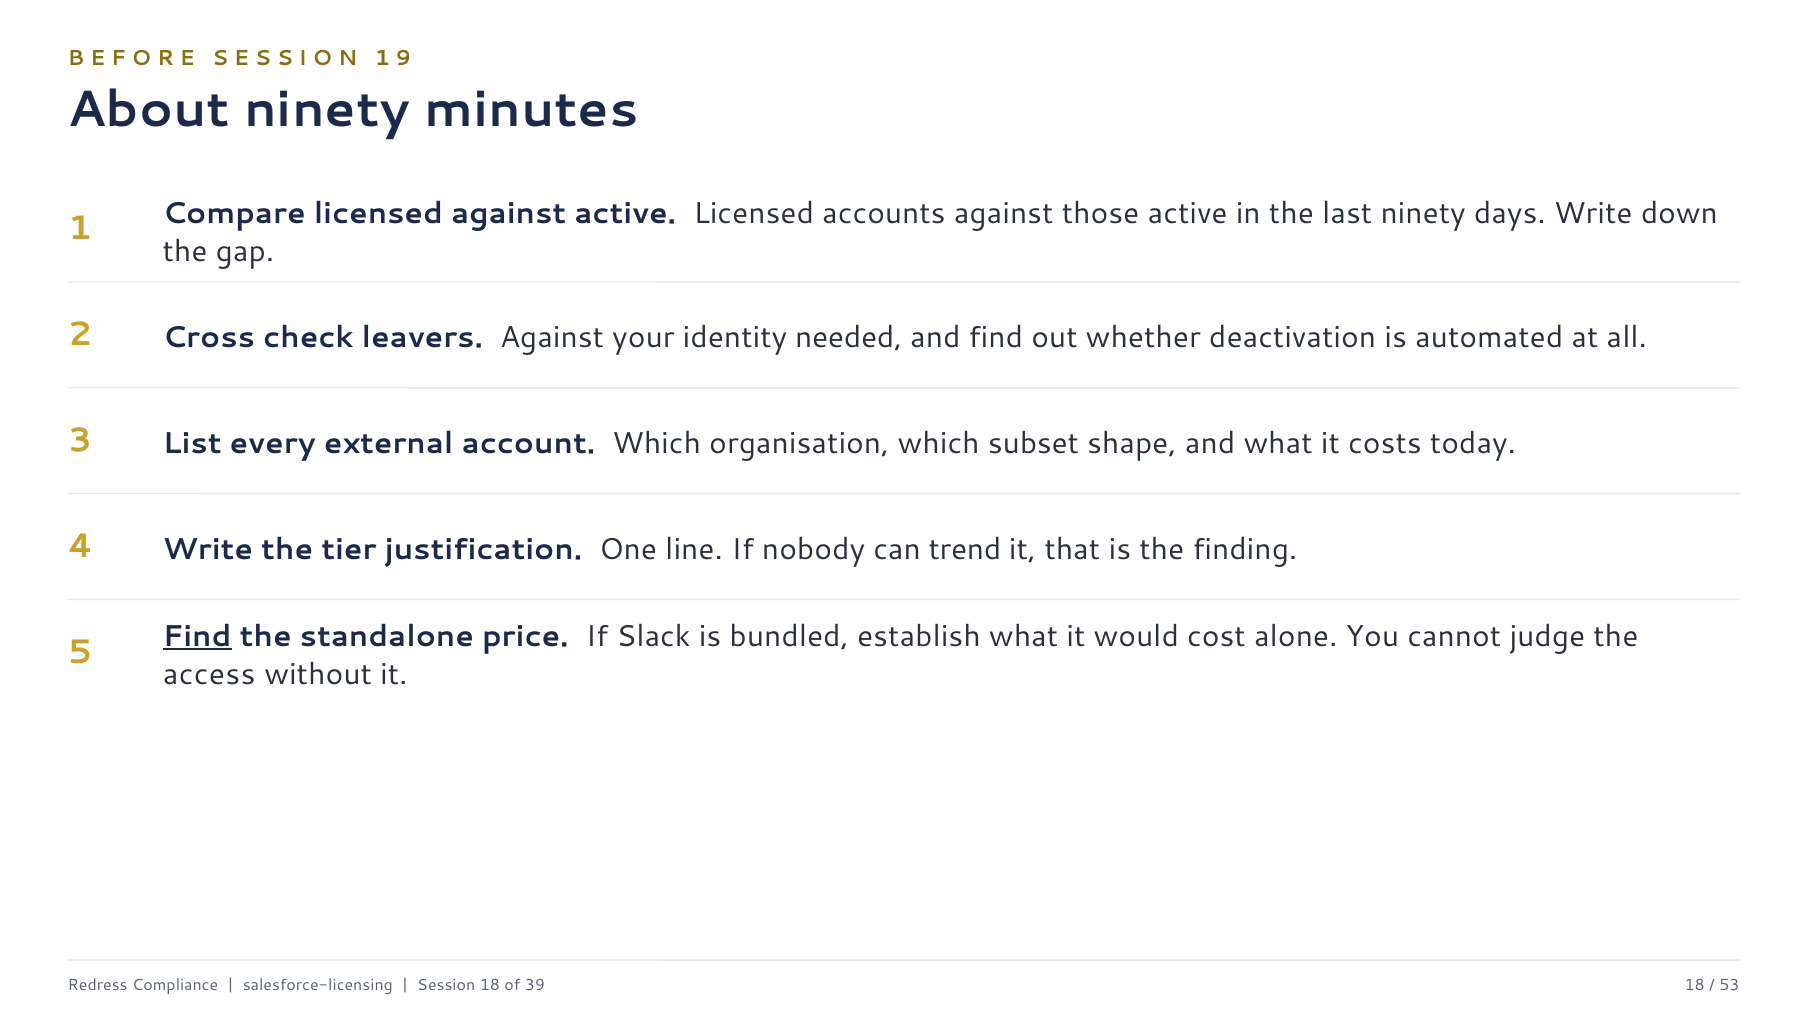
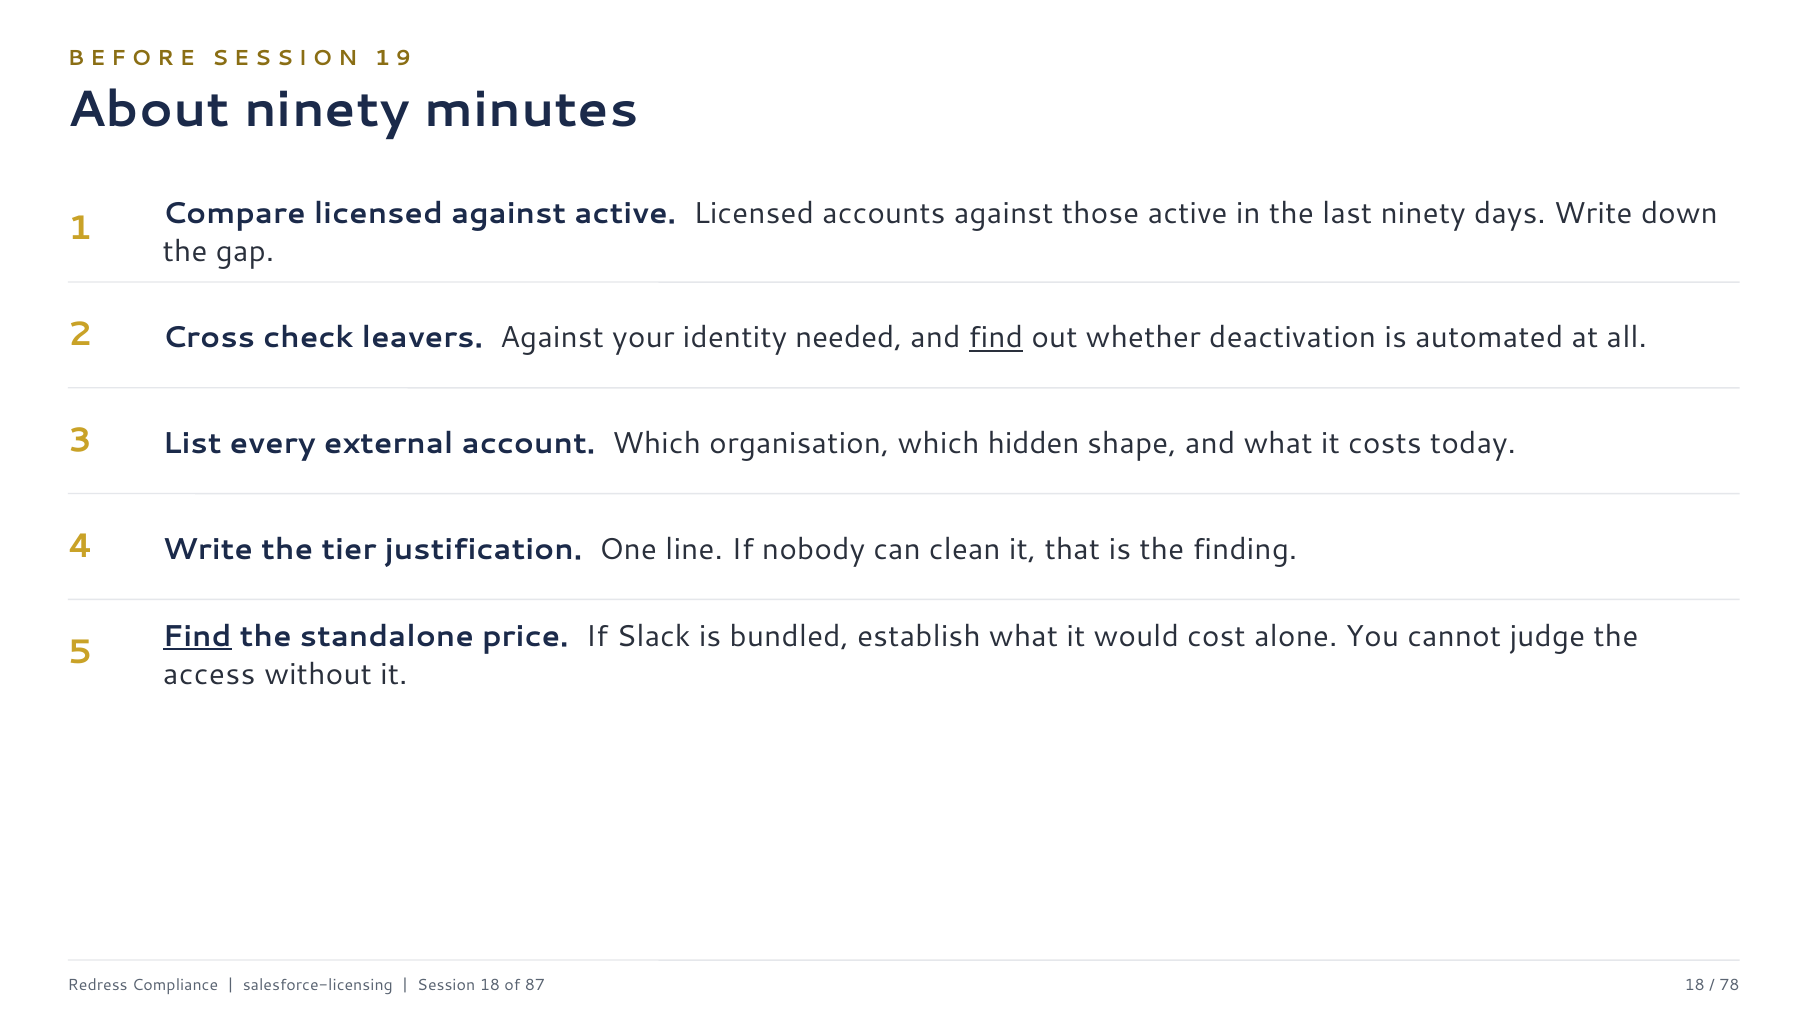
find underline: none -> present (996, 338)
subset: subset -> hidden (1034, 444)
trend: trend -> clean (965, 549)
39: 39 -> 87 (535, 986)
53: 53 -> 78 (1729, 986)
